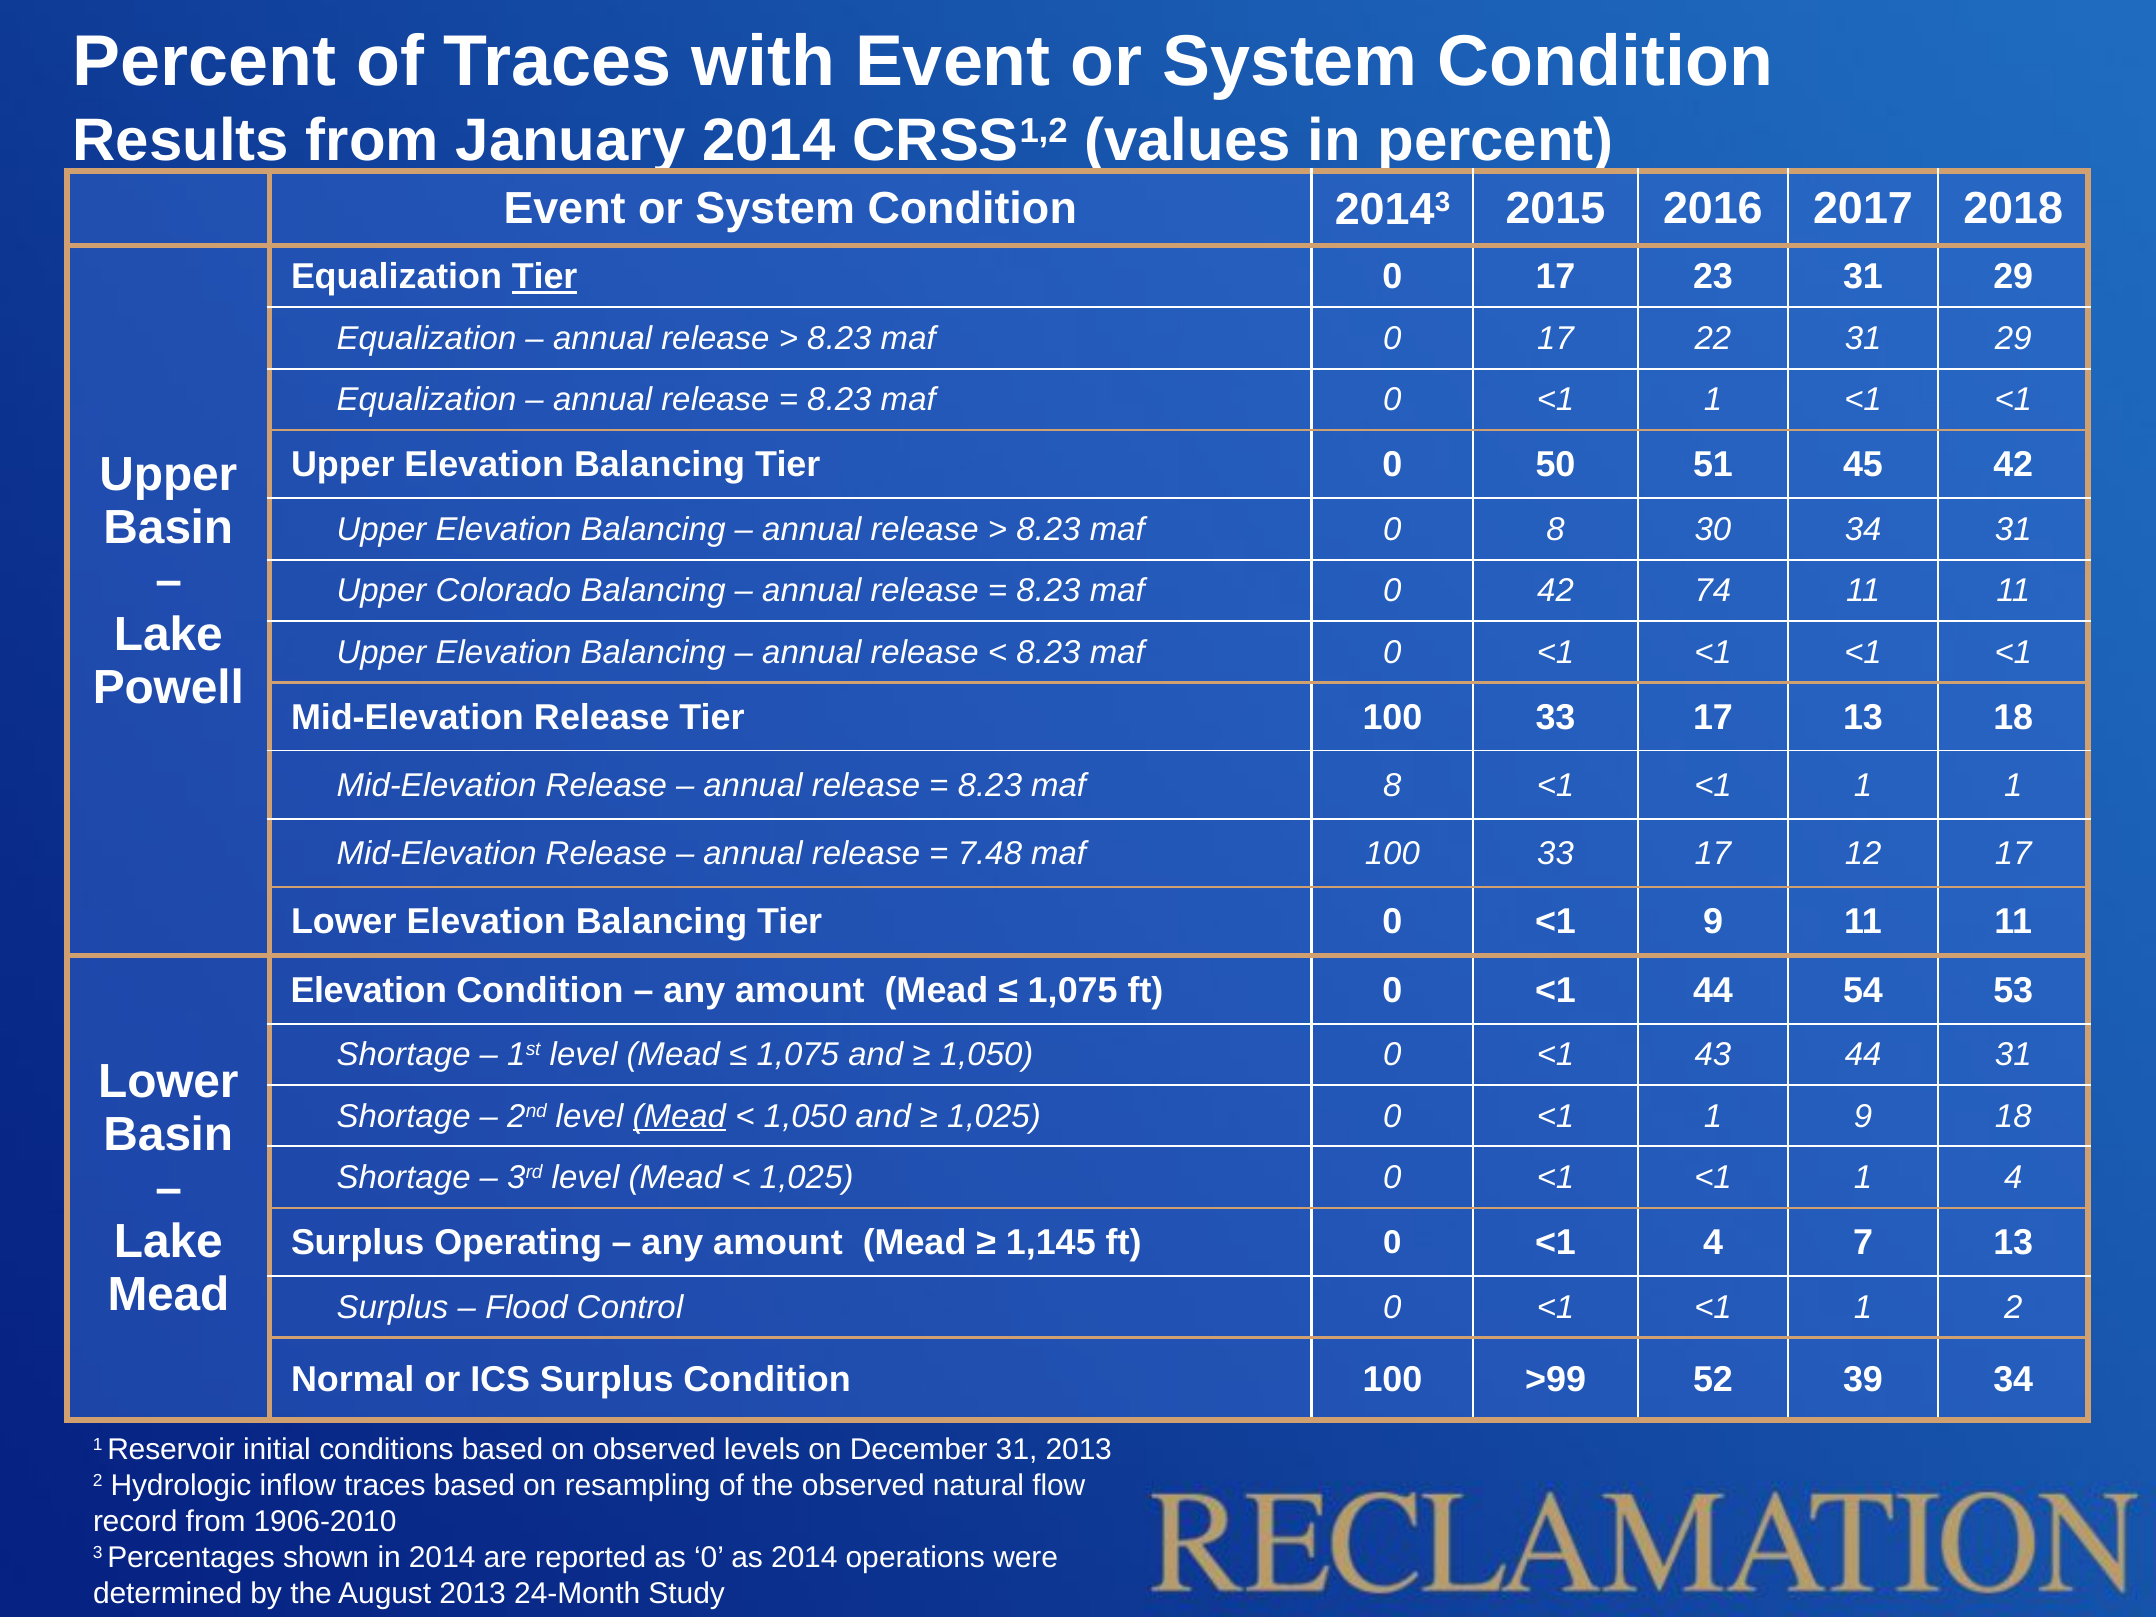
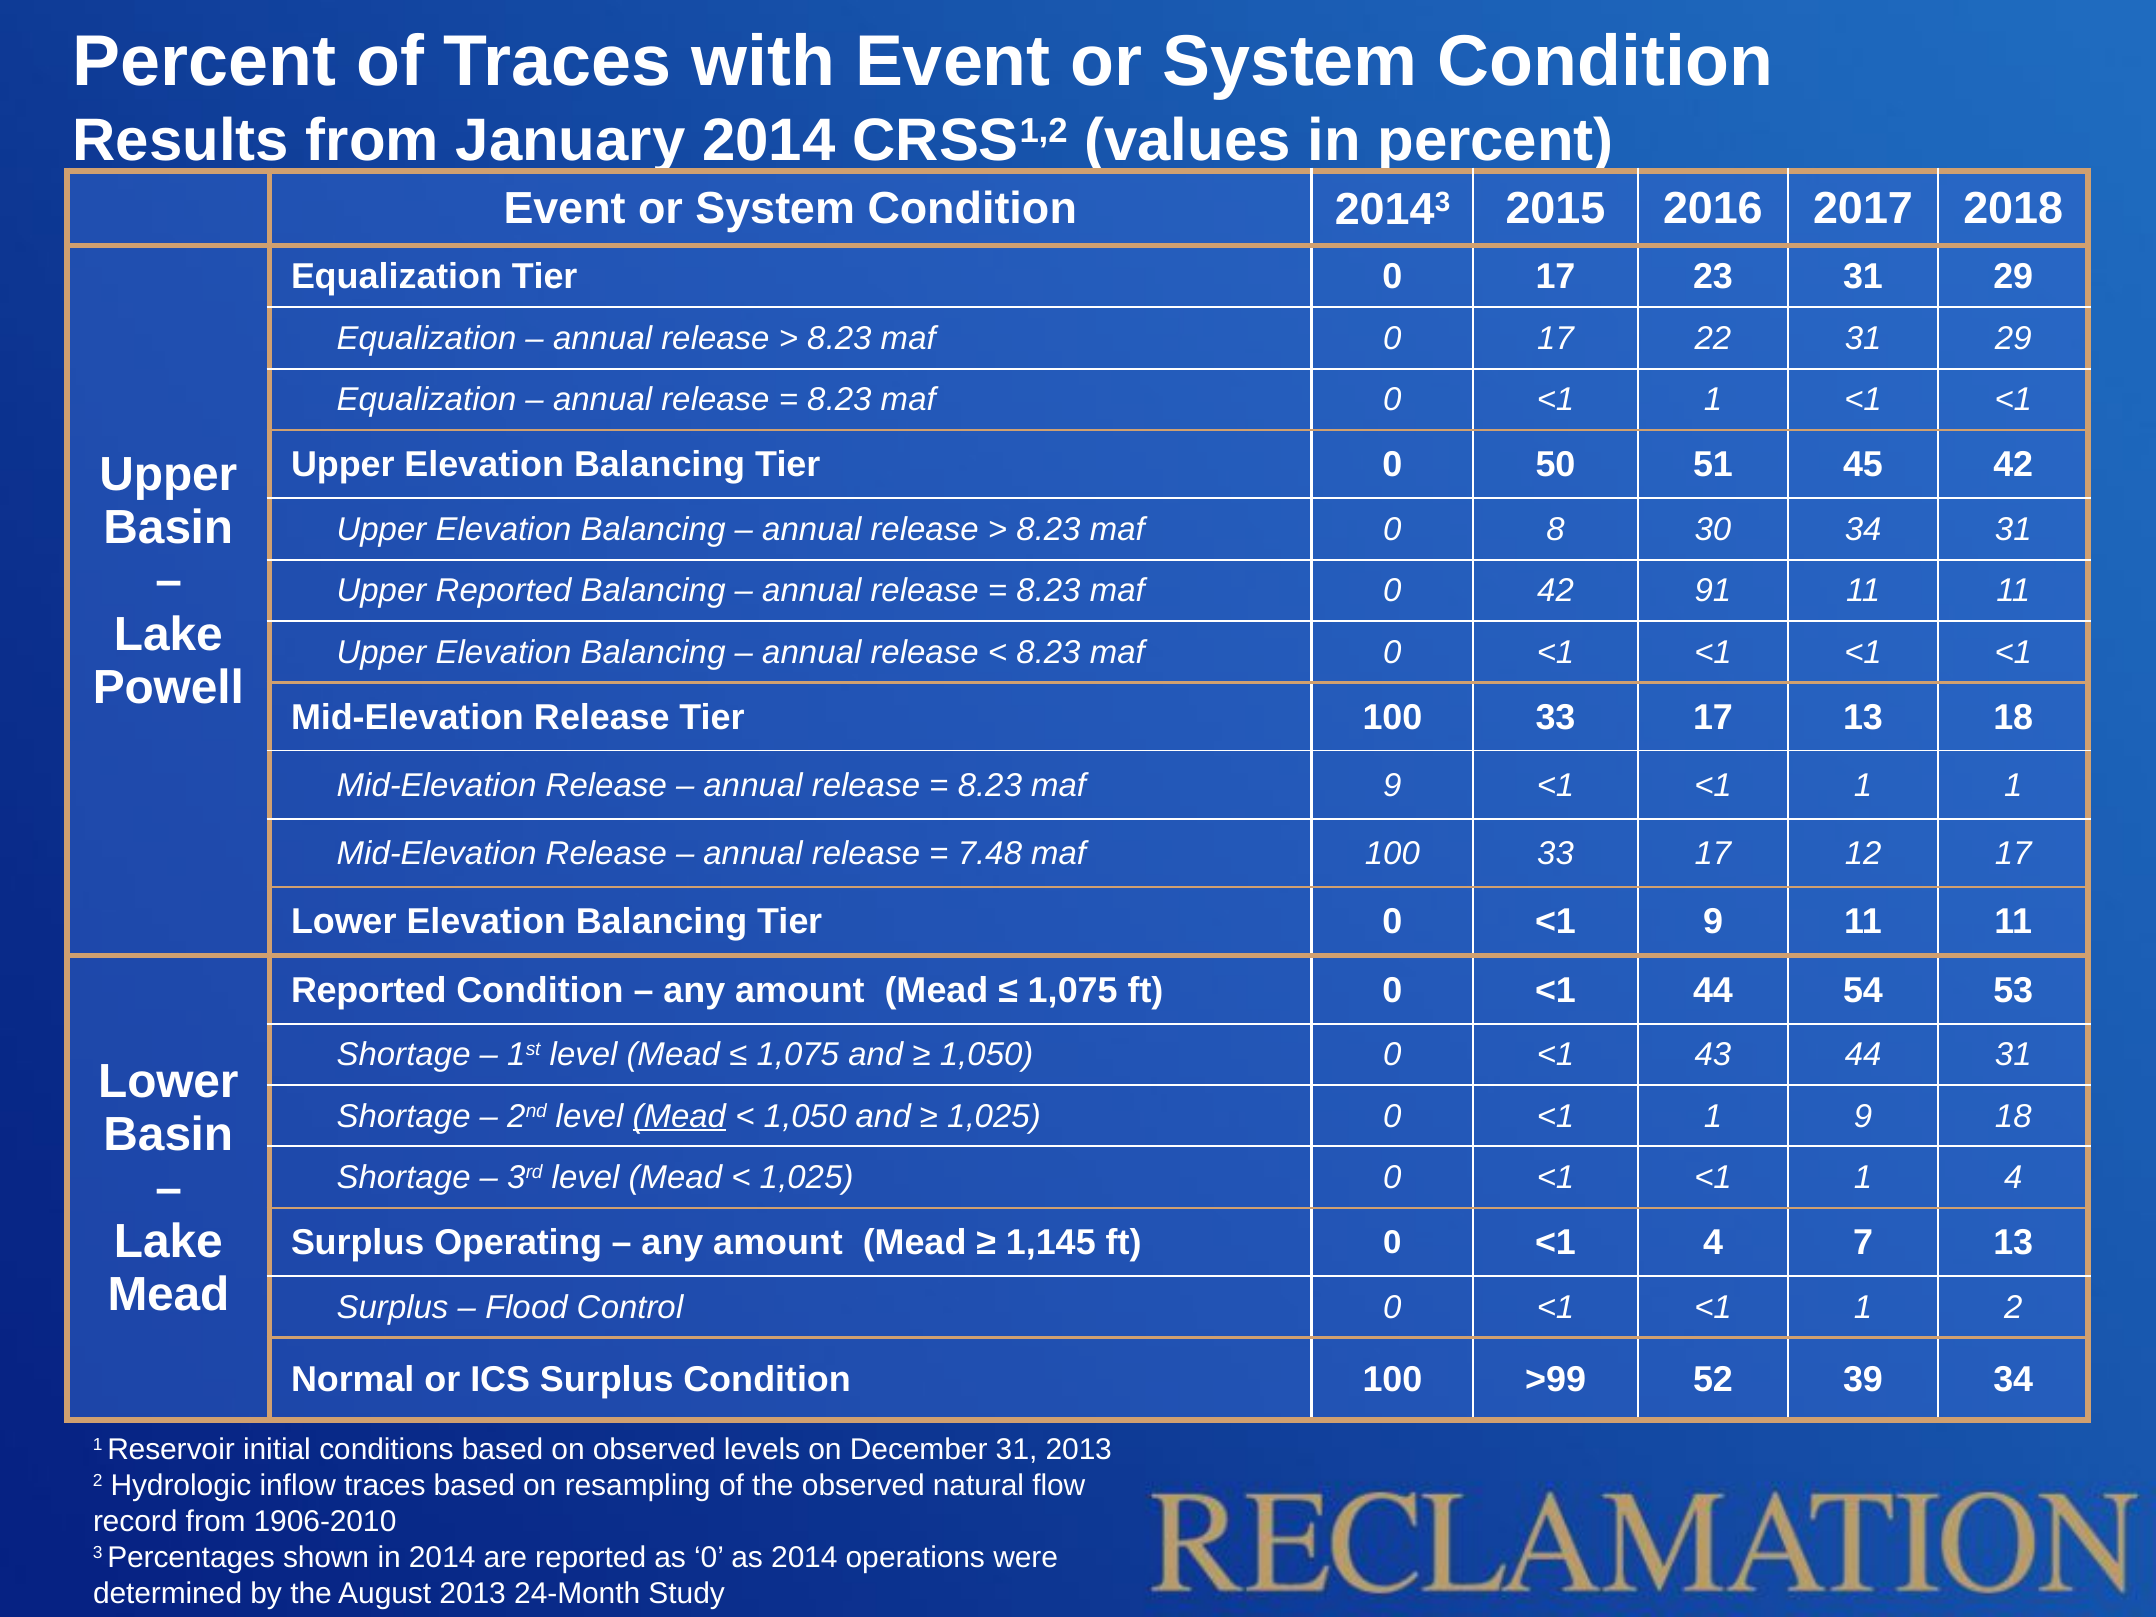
Tier underline: present -> none (545, 277)
Upper Colorado: Colorado -> Reported (504, 591)
74: 74 -> 91 (1713, 591)
maf 8: 8 -> 9 (1392, 785)
Elevation: Elevation -> Reported (369, 990)
